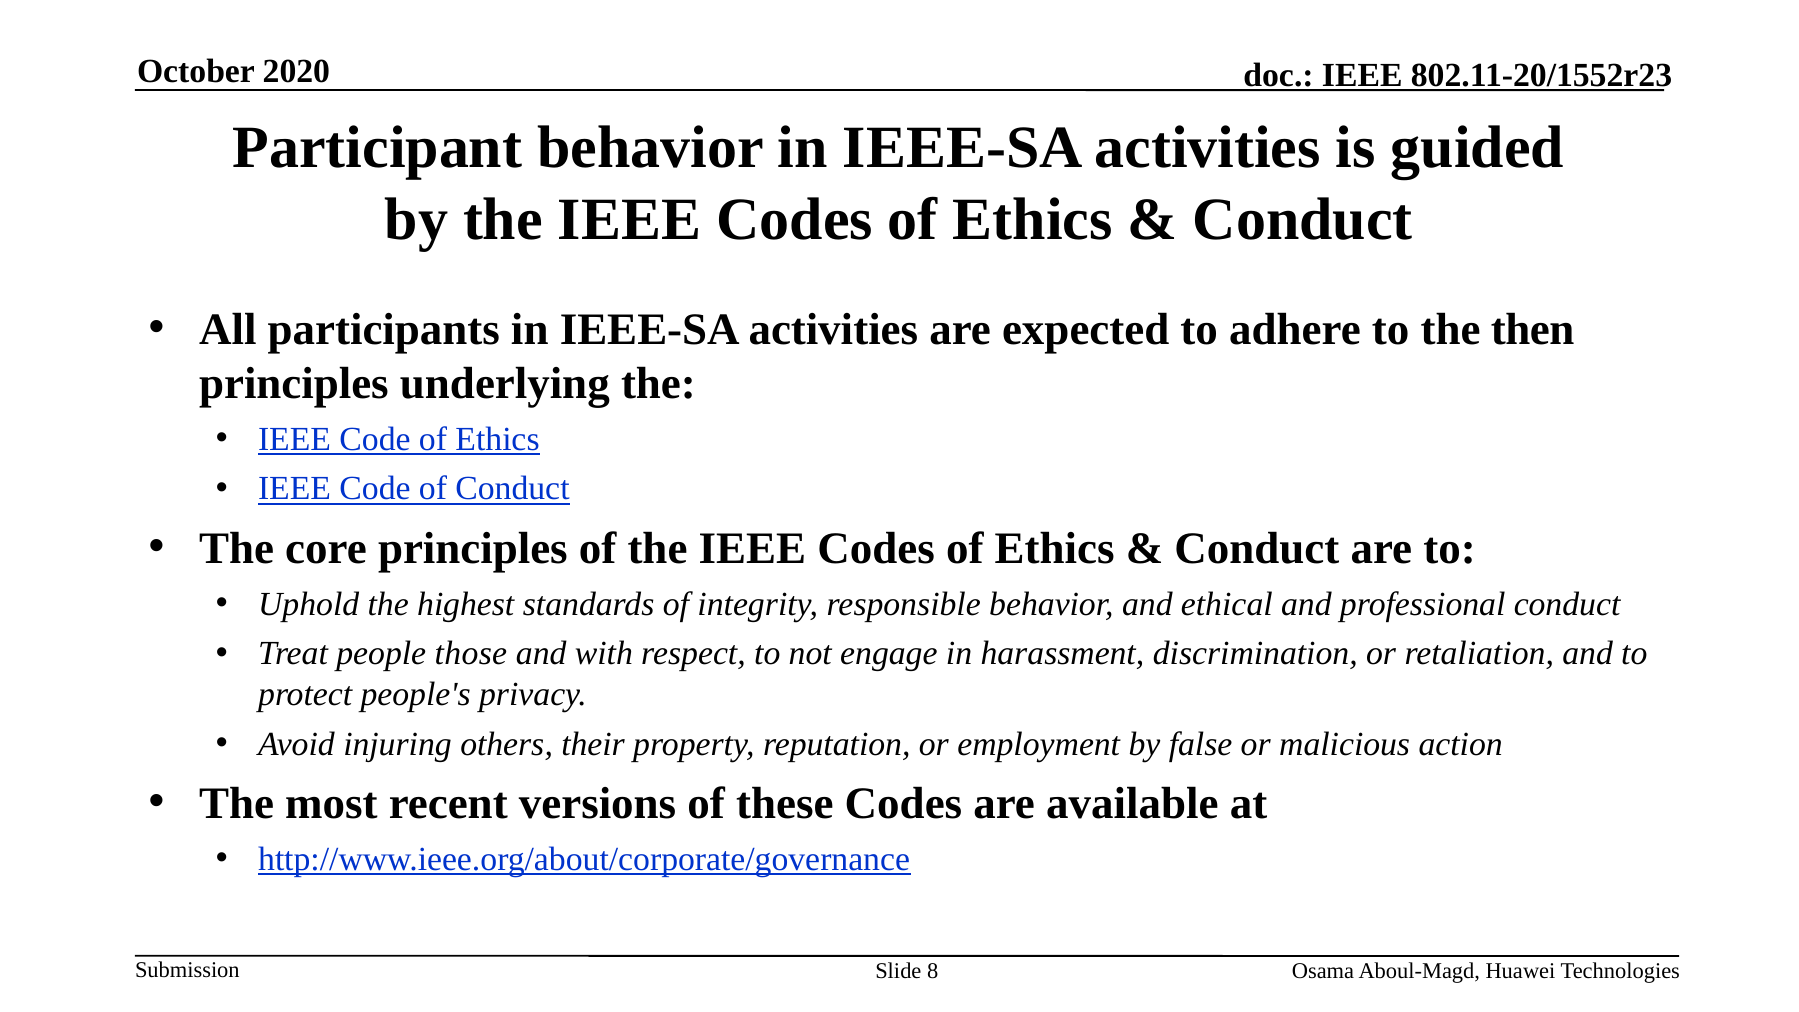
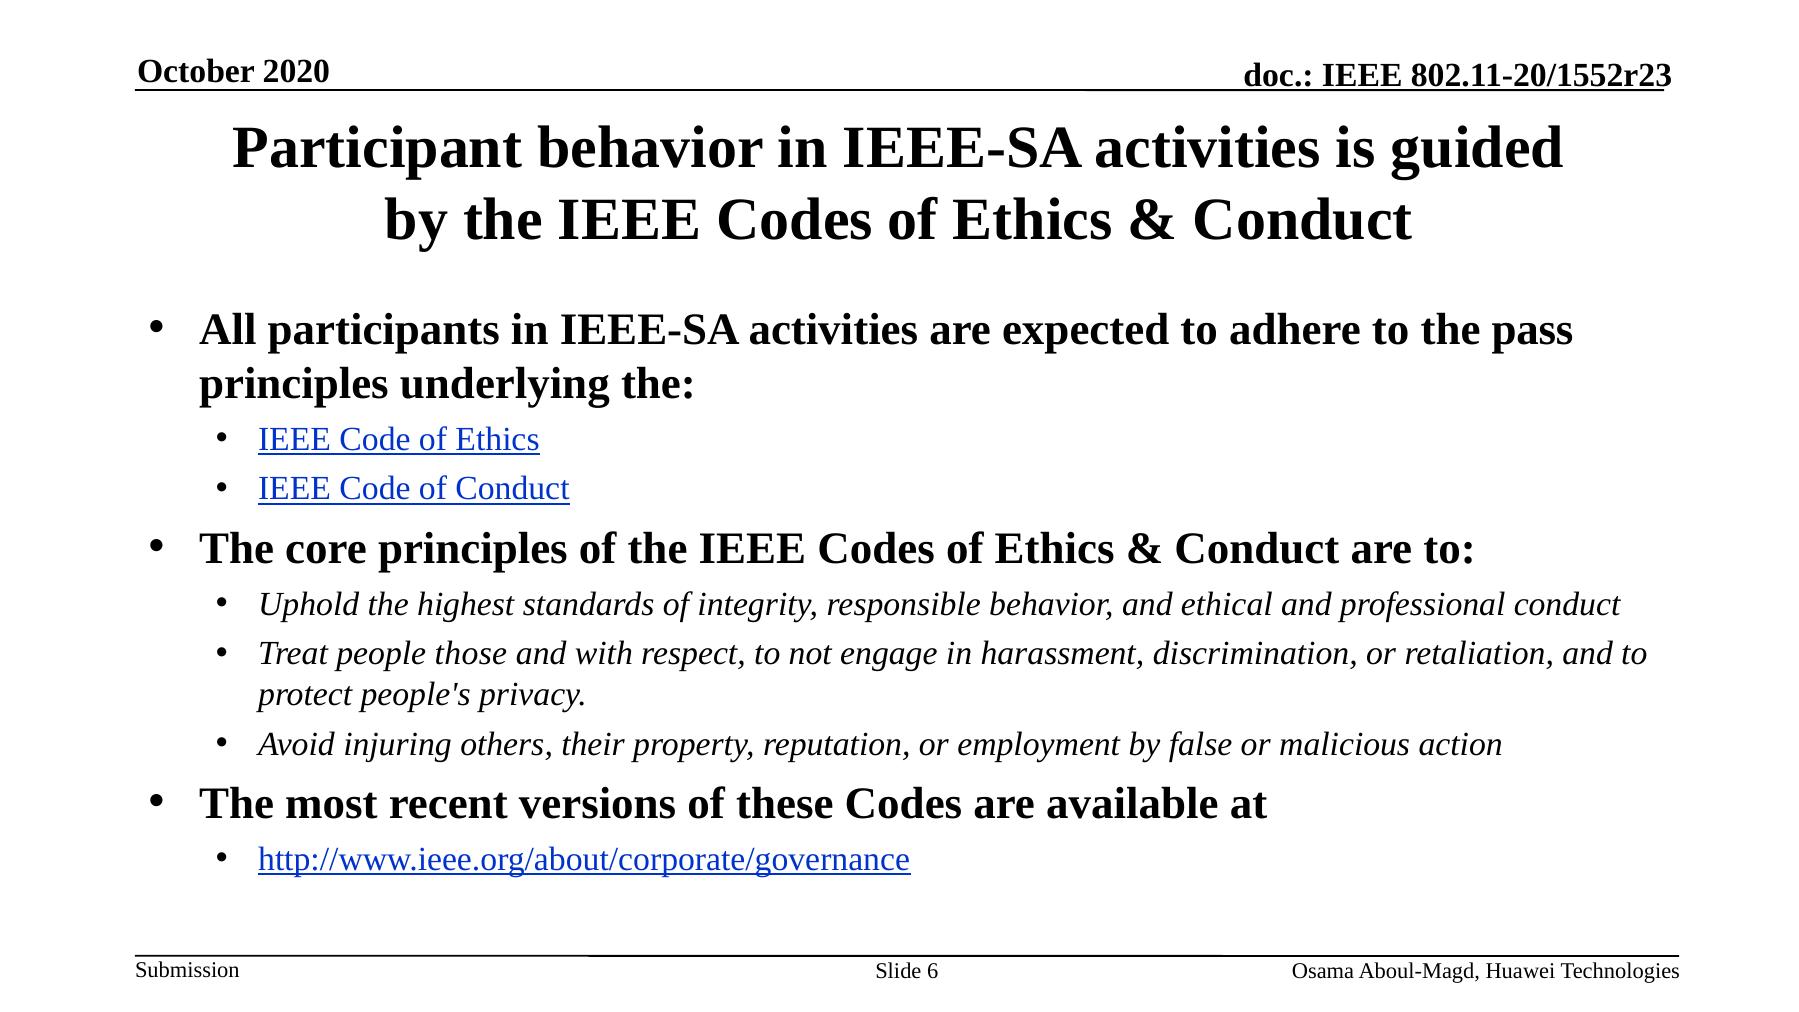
then: then -> pass (1533, 329)
8: 8 -> 6 (933, 971)
